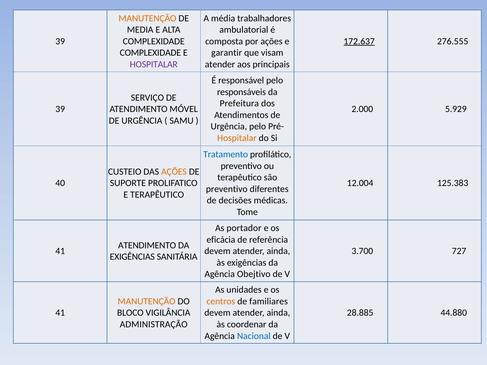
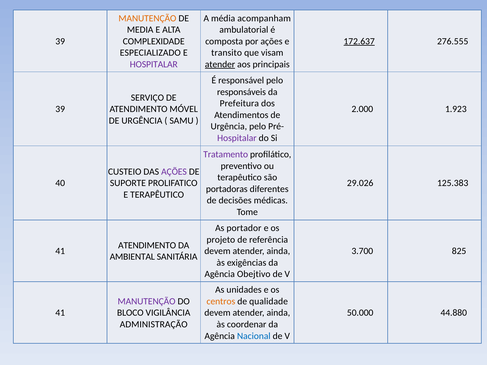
trabalhadores: trabalhadores -> acompanham (264, 18)
COMPLEXIDADE: COMPLEXIDADE -> ESPECIALIZADO (150, 53)
garantir: garantir -> transito (227, 53)
atender underline: none -> present (220, 64)
5.929: 5.929 -> 1.923 (456, 109)
Hospitalar colour: orange -> purple (237, 138)
Tratamento colour: blue -> purple (226, 155)
AÇÕES colour: orange -> purple (174, 172)
12.004: 12.004 -> 29.026 (360, 183)
preventivo: preventivo -> portadoras (227, 189)
eficácia: eficácia -> projeto (221, 240)
727: 727 -> 825 (459, 251)
EXIGÊNCIAS: EXIGÊNCIAS -> AMBIENTAL (132, 257)
MANUTENÇÃO colour: orange -> purple (147, 302)
familiares: familiares -> qualidade (269, 302)
28.885: 28.885 -> 50.000 (360, 313)
